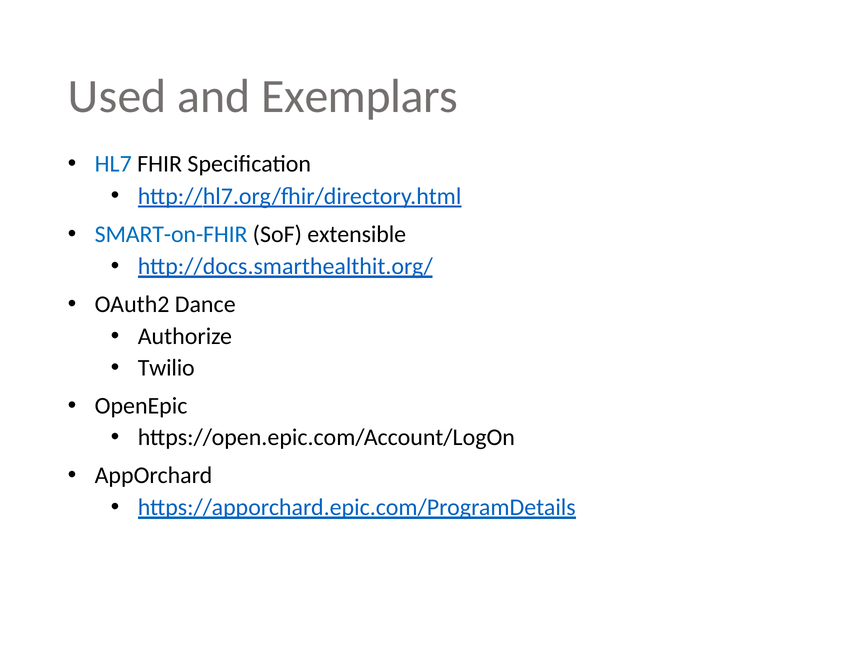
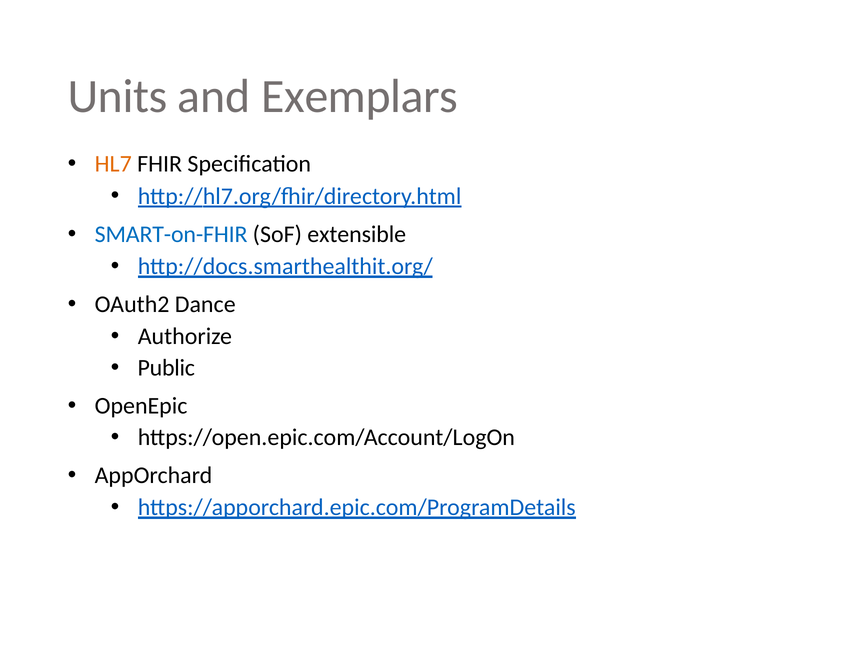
Used: Used -> Units (118, 96)
HL7 colour: blue -> orange (113, 164)
Twilio: Twilio -> Public (166, 368)
